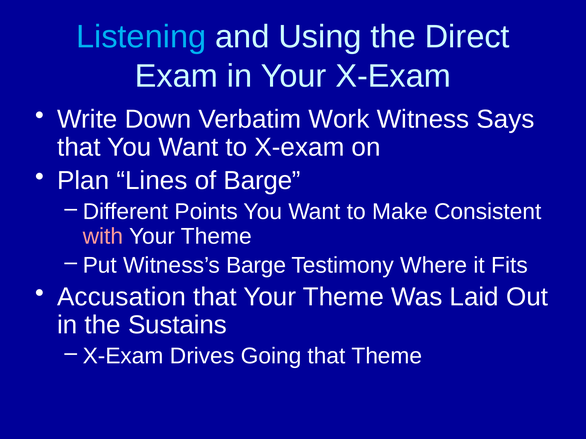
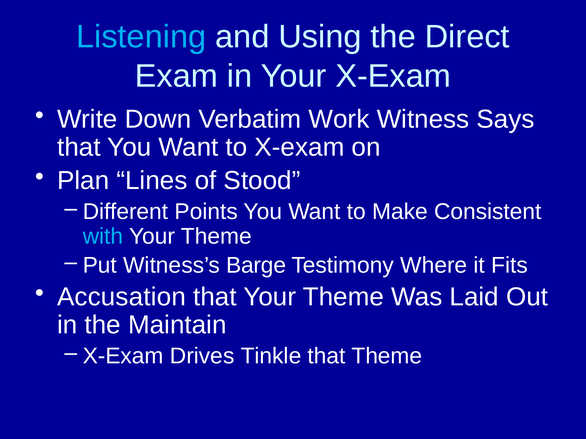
of Barge: Barge -> Stood (262, 181)
with colour: pink -> light blue (103, 236)
Sustains: Sustains -> Maintain (177, 325)
Going: Going -> Tinkle (271, 356)
